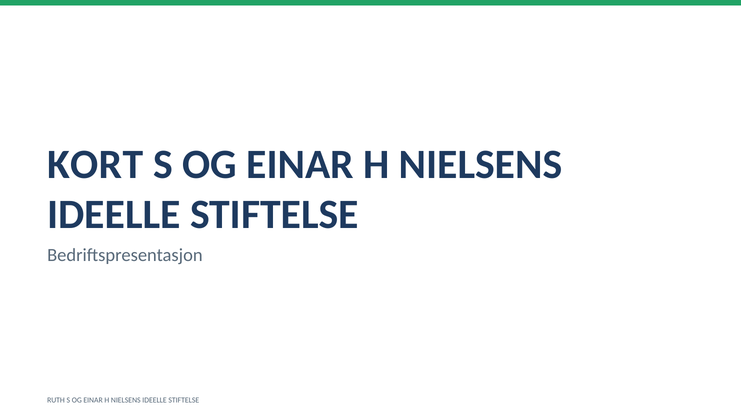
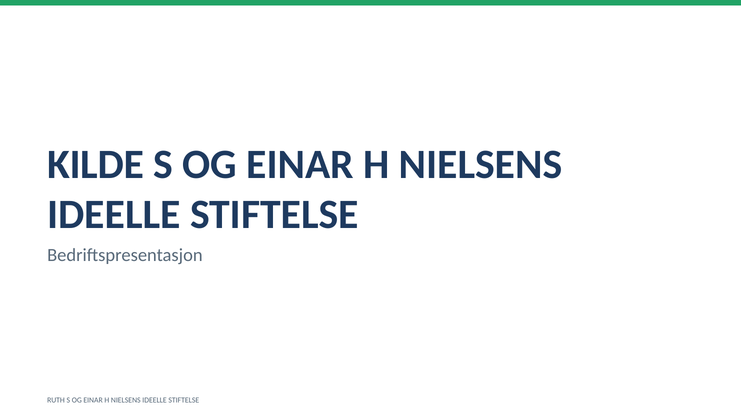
KORT: KORT -> KILDE (96, 164)
